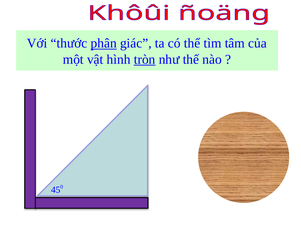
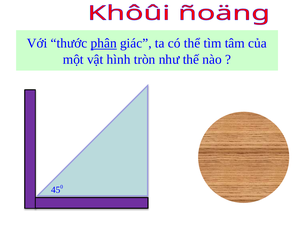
tròn underline: present -> none (145, 59)
